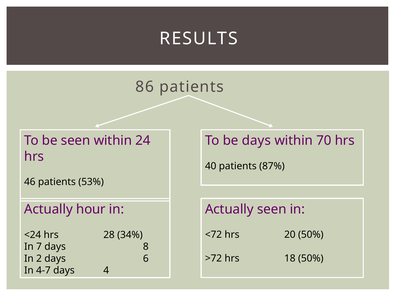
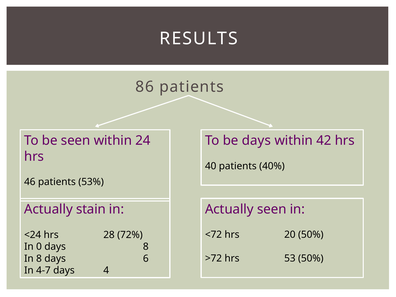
70: 70 -> 42 (324, 141)
87%: 87% -> 40% (272, 166)
hour: hour -> stain (91, 209)
34%: 34% -> 72% (130, 235)
7: 7 -> 0 (39, 247)
18: 18 -> 53 (290, 258)
In 2: 2 -> 8 (39, 259)
